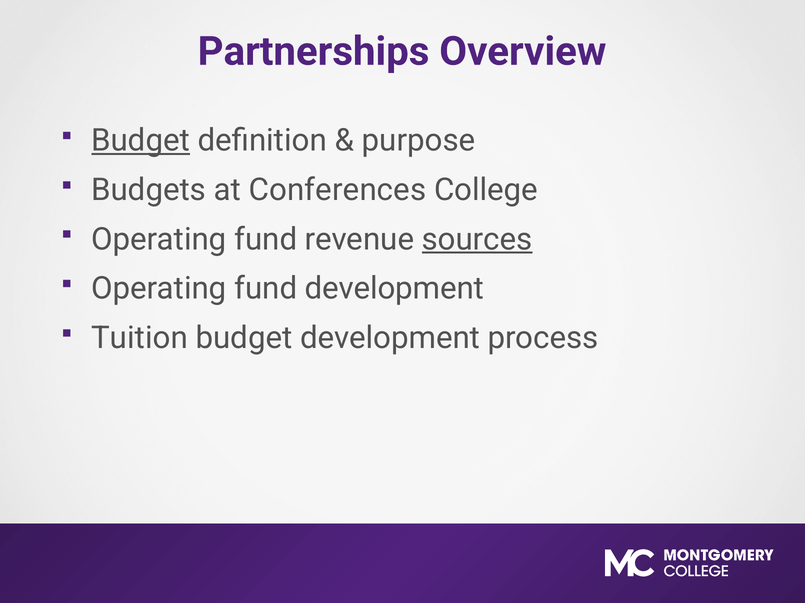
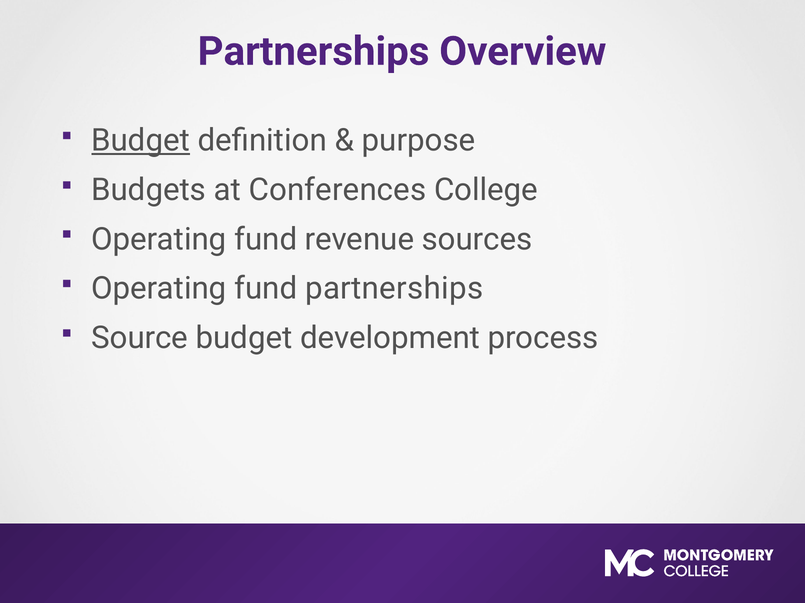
sources underline: present -> none (477, 240)
fund development: development -> partnerships (394, 289)
Tuition: Tuition -> Source (140, 338)
